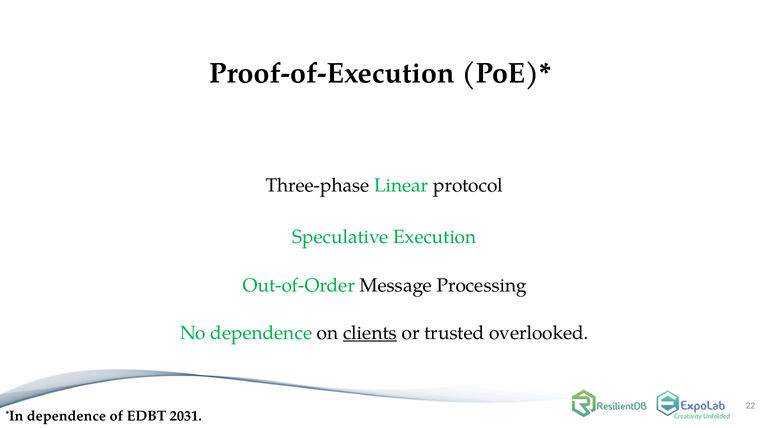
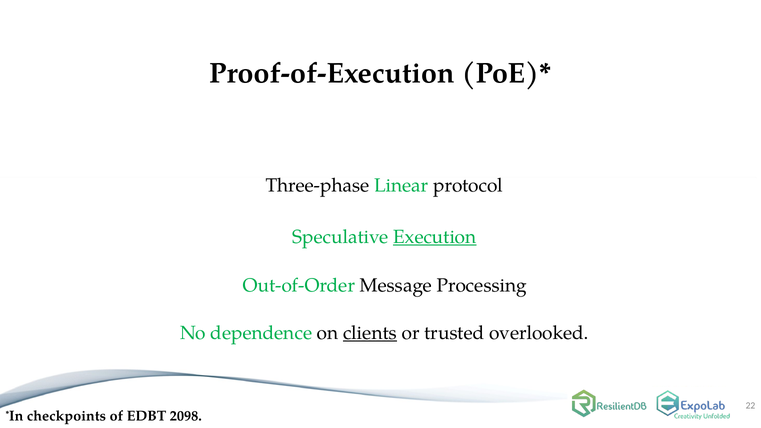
Execution underline: none -> present (435, 237)
dependence: dependence -> checkpoints (66, 416)
2031: 2031 -> 2098 (186, 416)
